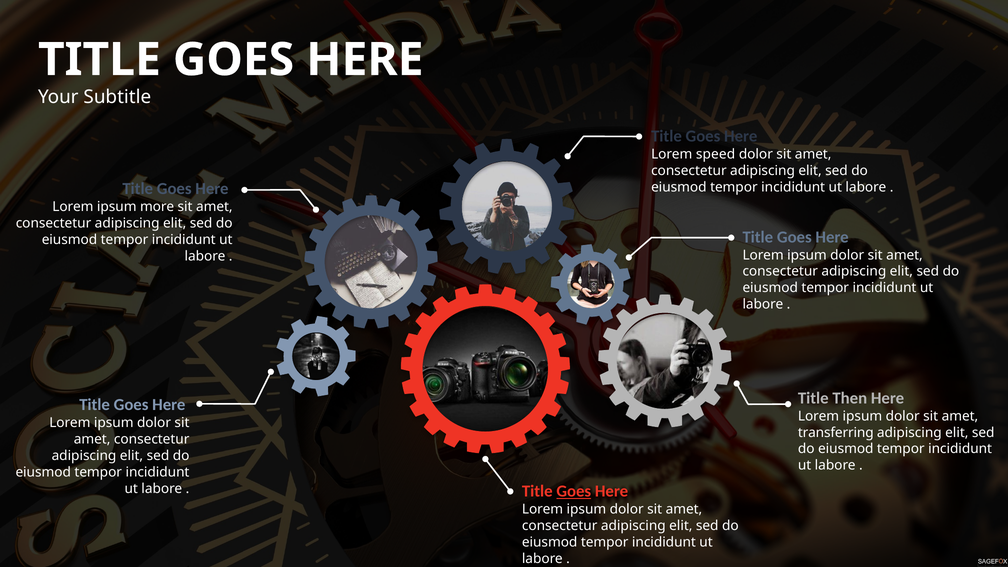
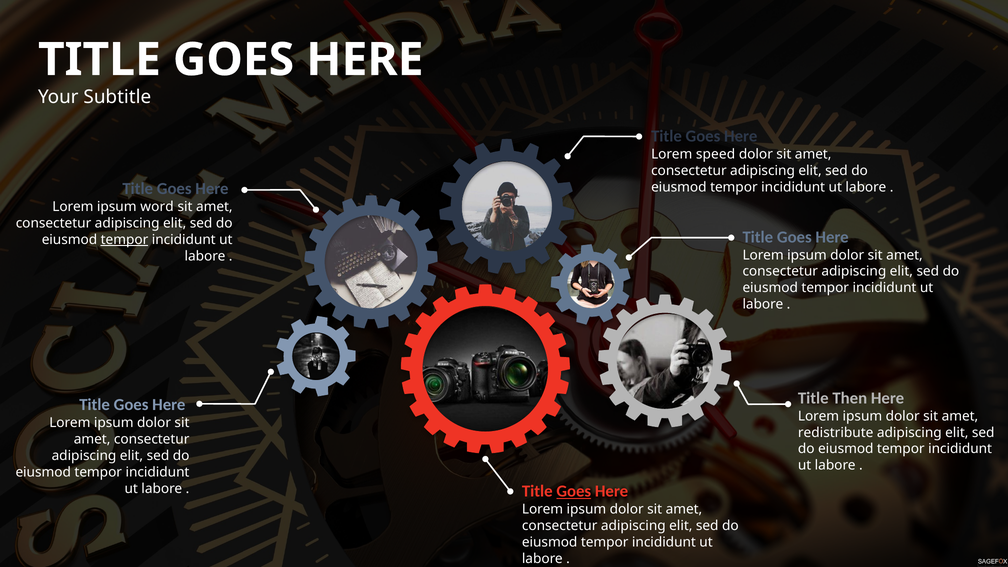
more: more -> word (157, 207)
tempor underline: none -> present (124, 240)
transferring: transferring -> redistribute (836, 433)
